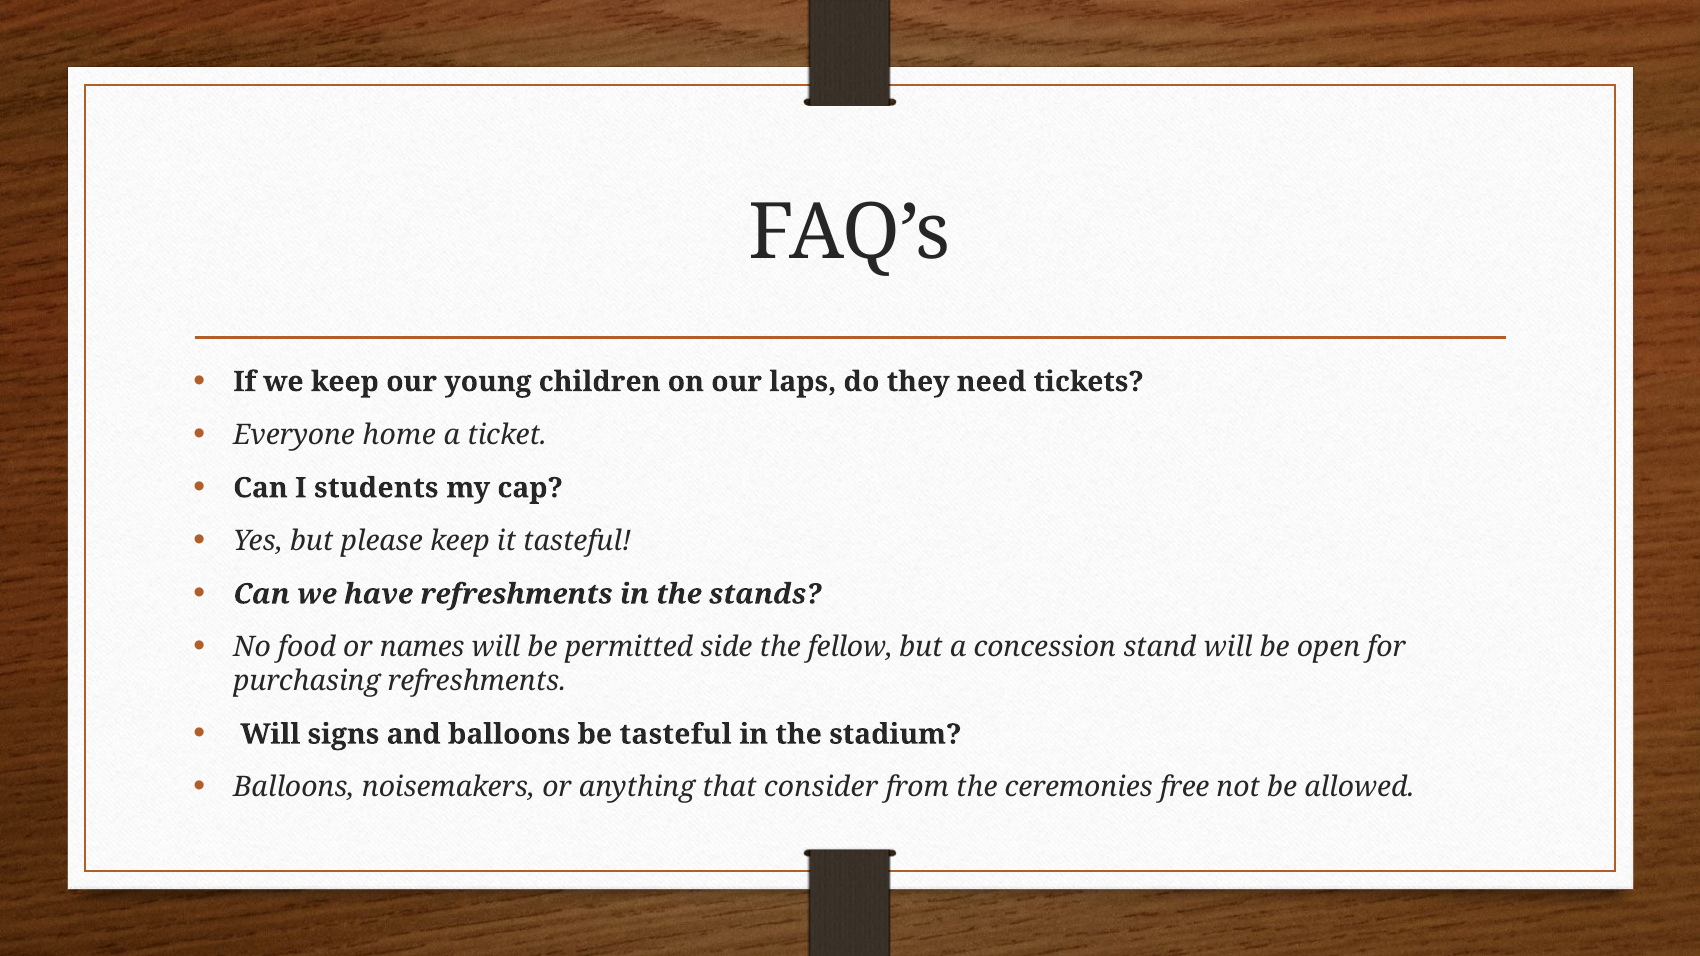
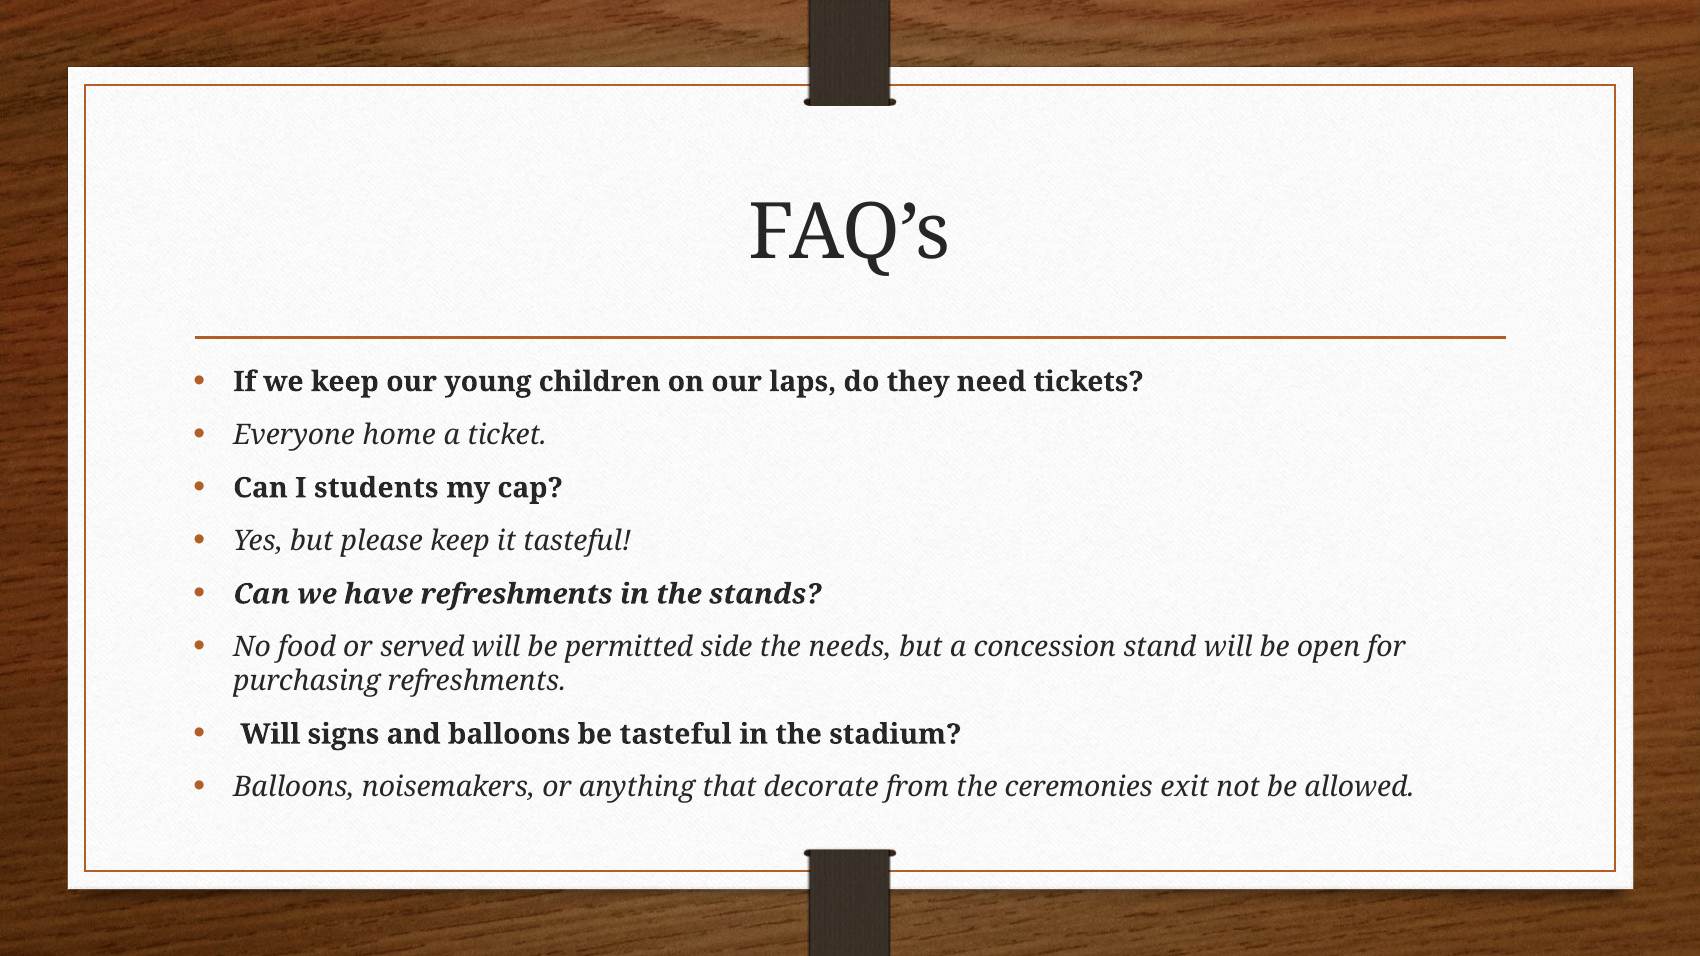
names: names -> served (422, 647)
fellow: fellow -> needs (850, 647)
consider: consider -> decorate (821, 788)
free: free -> exit (1185, 788)
